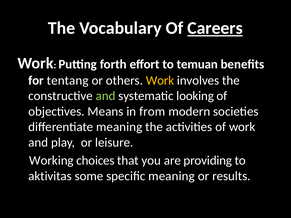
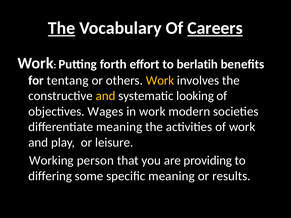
The underline: none -> present (62, 28)
temuan: temuan -> berlatih (197, 64)
and colour: light green -> yellow (106, 96)
Means: Means -> Wages (105, 111)
in from: from -> work (152, 111)
choices: choices -> person (95, 161)
aktivitas: aktivitas -> differing (50, 176)
